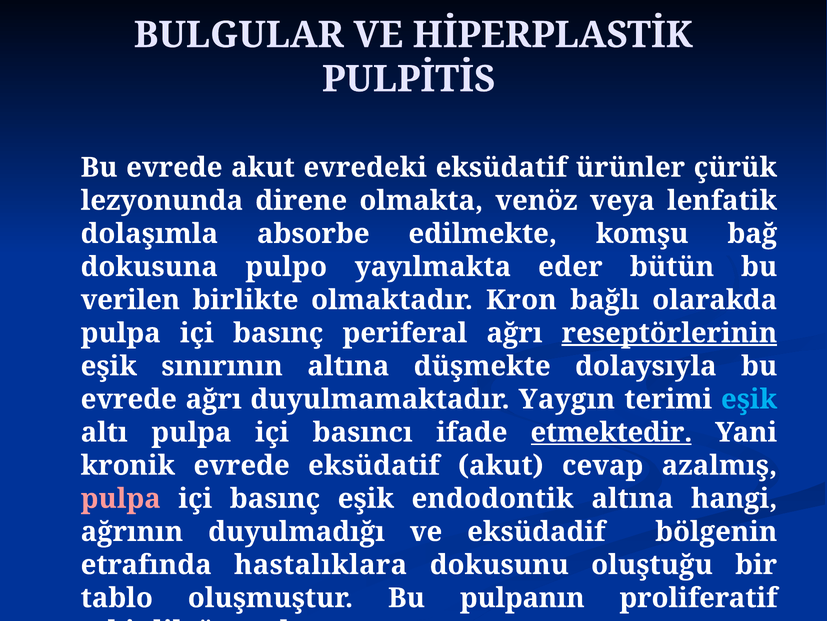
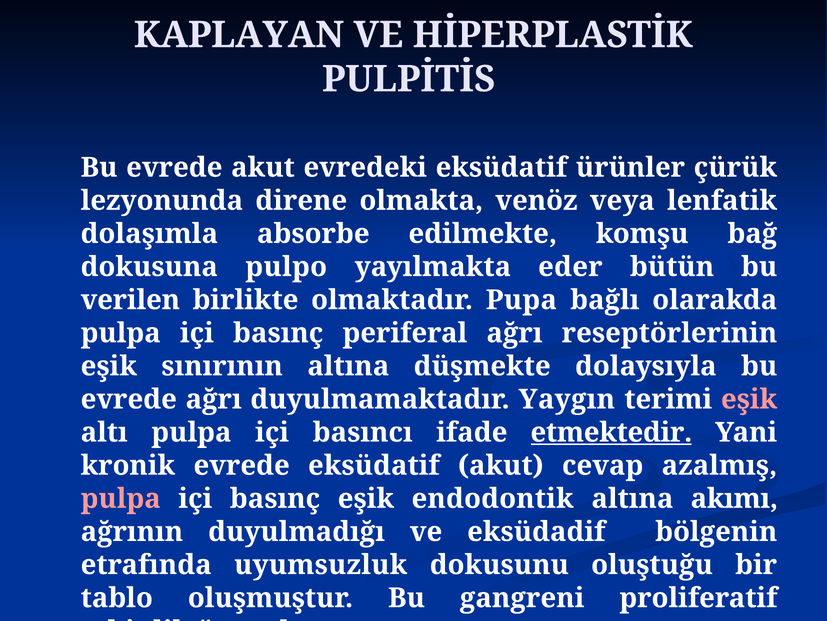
BULGULAR: BULGULAR -> KAPLAYAN (239, 35)
Kron: Kron -> Pupa (521, 300)
reseptörlerinin underline: present -> none (669, 333)
eşik colour: light blue -> pink (749, 399)
hangi: hangi -> akımı (734, 498)
hastalıklara: hastalıklara -> uyumsuzluk (321, 564)
pulpanın: pulpanın -> gangreni (522, 597)
